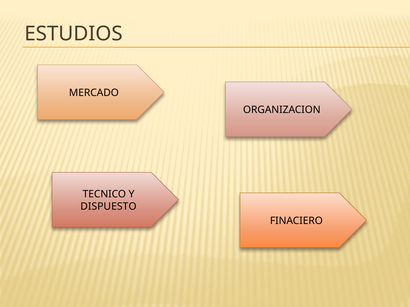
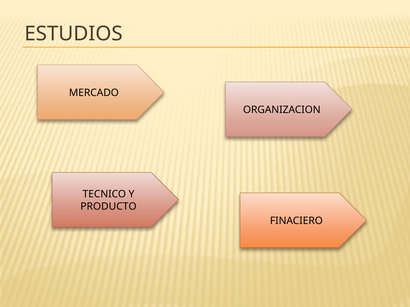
DISPUESTO: DISPUESTO -> PRODUCTO (108, 207)
